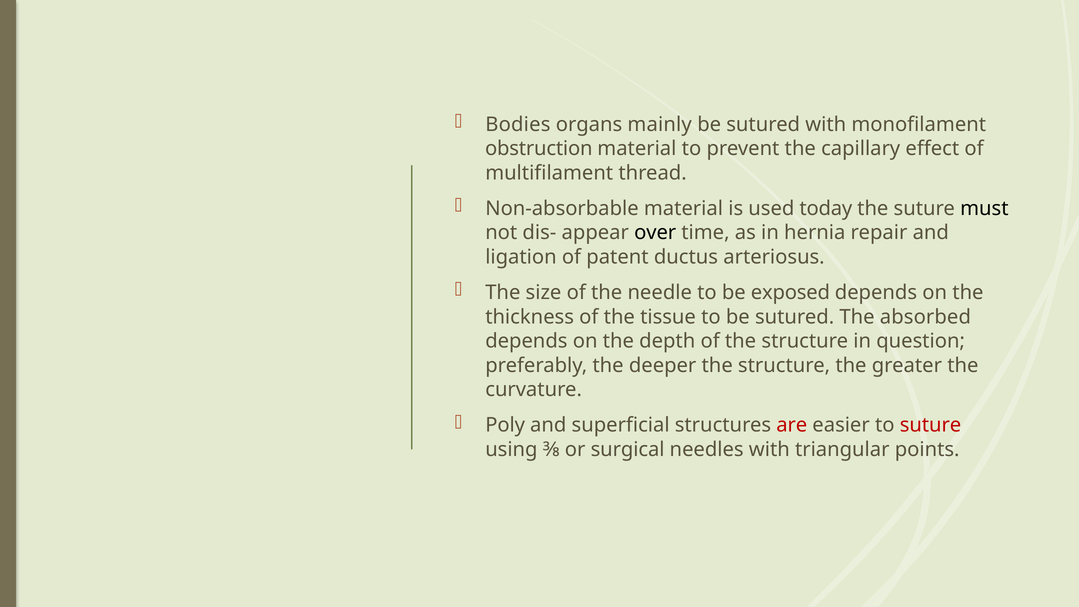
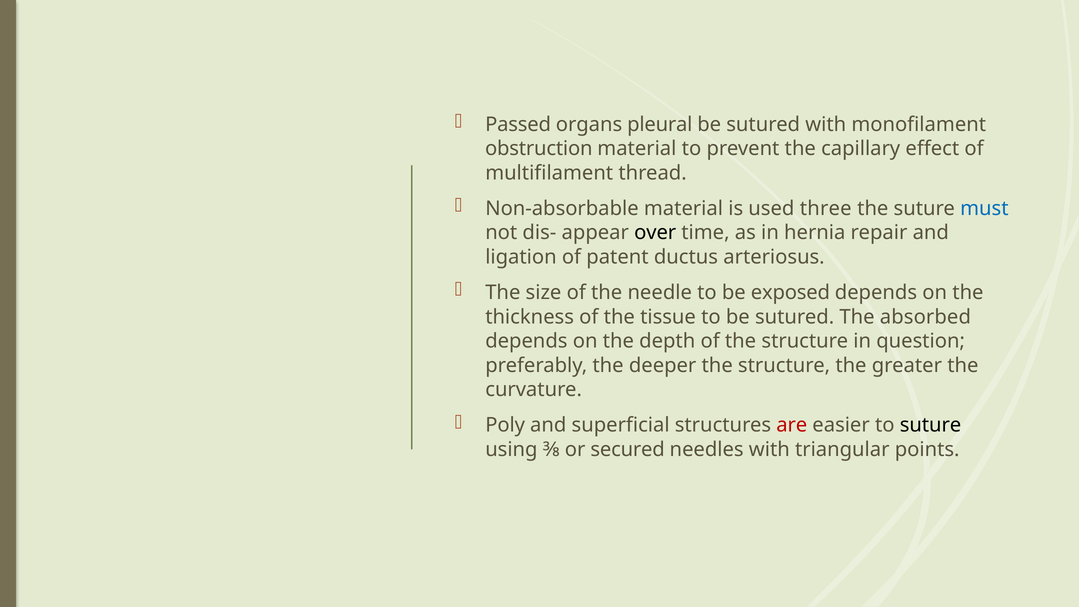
Bodies: Bodies -> Passed (518, 124)
mainly: mainly -> pleural (660, 124)
today: today -> three (826, 208)
must colour: black -> blue (984, 208)
suture colour: red -> black (931, 425)
surgical: surgical -> secured (628, 449)
